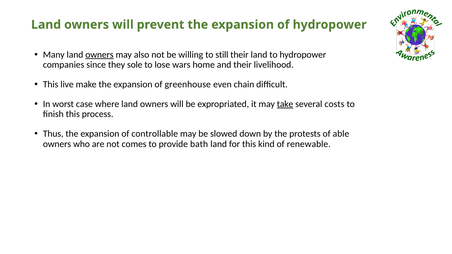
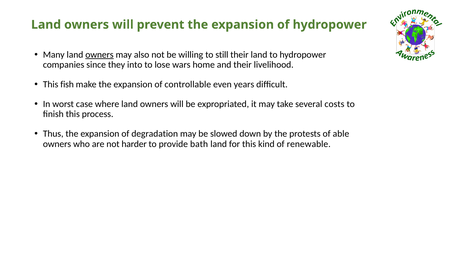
sole: sole -> into (135, 65)
live: live -> fish (67, 84)
greenhouse: greenhouse -> controllable (188, 84)
chain: chain -> years (244, 84)
take underline: present -> none (285, 104)
controllable: controllable -> degradation (155, 134)
comes: comes -> harder (134, 144)
